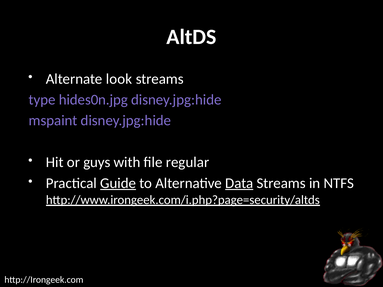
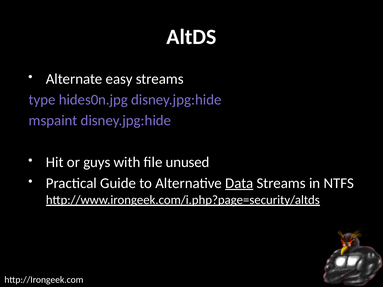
look: look -> easy (119, 79)
regular: regular -> unused (188, 162)
Guide underline: present -> none (118, 183)
